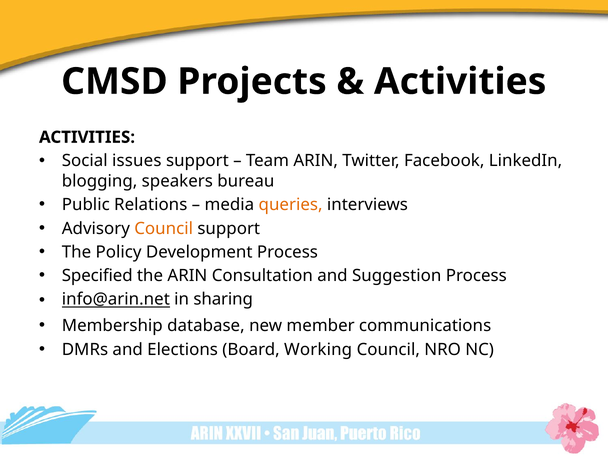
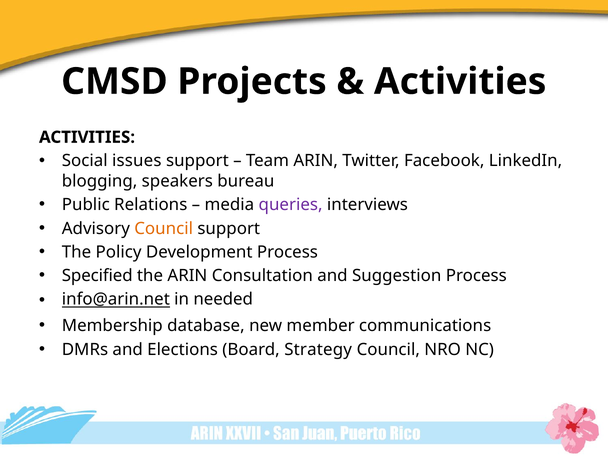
queries colour: orange -> purple (291, 205)
sharing: sharing -> needed (223, 299)
Working: Working -> Strategy (318, 350)
